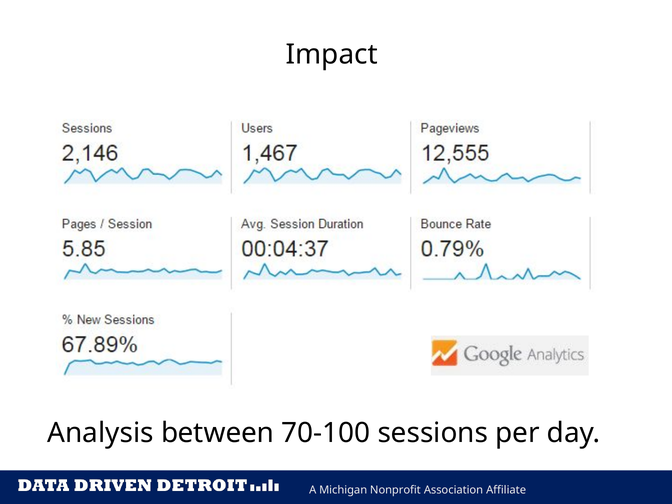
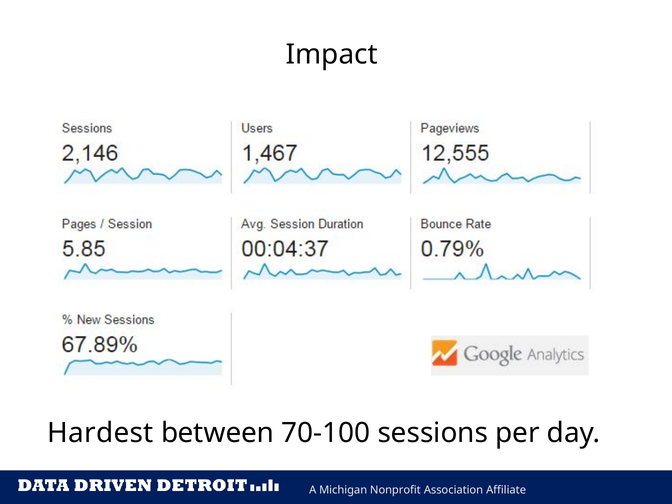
Analysis: Analysis -> Hardest (100, 433)
